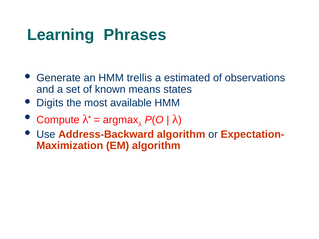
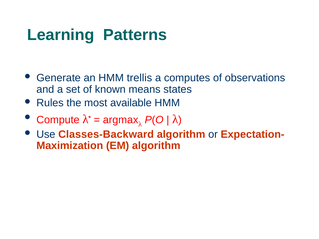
Phrases: Phrases -> Patterns (135, 35)
estimated: estimated -> computes (187, 78)
Digits: Digits -> Rules (50, 103)
Address-Backward: Address-Backward -> Classes-Backward (106, 134)
